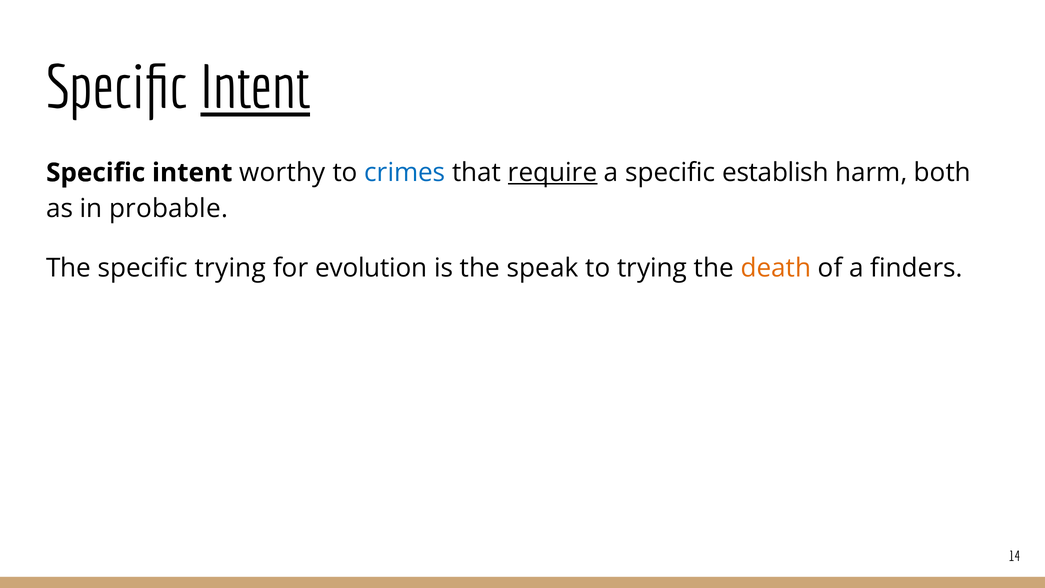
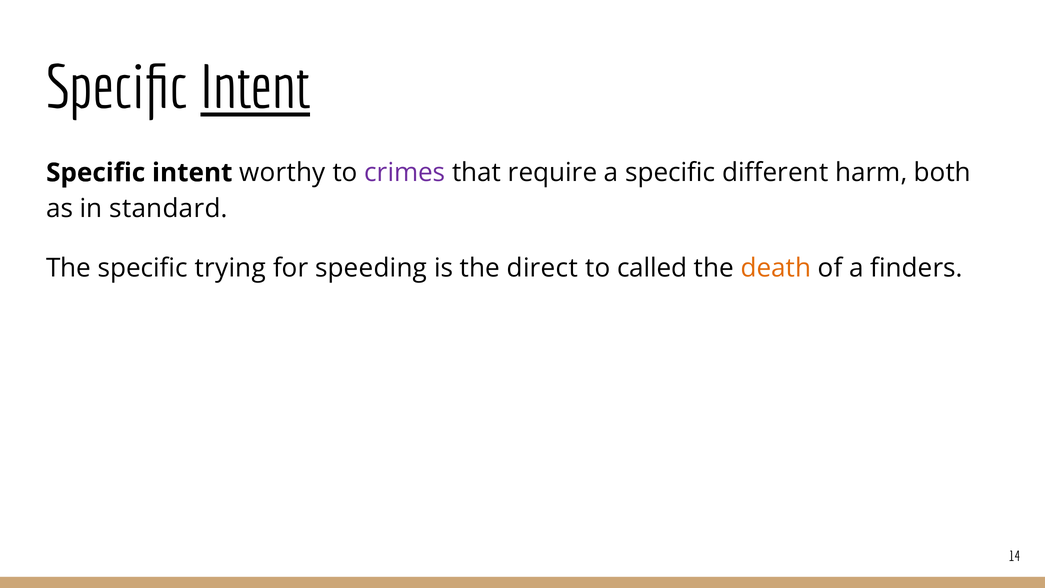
crimes colour: blue -> purple (405, 173)
require underline: present -> none (553, 173)
establish: establish -> different (775, 173)
probable: probable -> standard (168, 209)
evolution: evolution -> speeding (371, 268)
speak: speak -> direct (542, 268)
to trying: trying -> called (652, 268)
